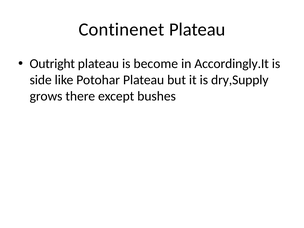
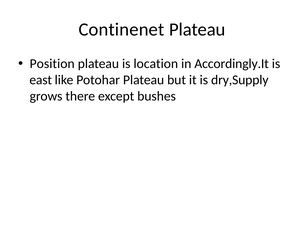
Outright: Outright -> Position (52, 64)
become: become -> location (156, 64)
side: side -> east (41, 80)
